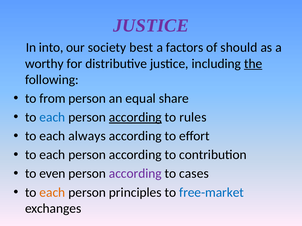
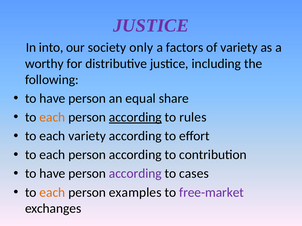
best: best -> only (141, 48)
of should: should -> variety (239, 48)
the underline: present -> none (253, 64)
from: from -> have (52, 99)
each colour: blue -> orange (52, 118)
each always: always -> variety (87, 136)
even: even -> have (52, 174)
principles: principles -> examples (135, 193)
free-market colour: blue -> purple (212, 193)
